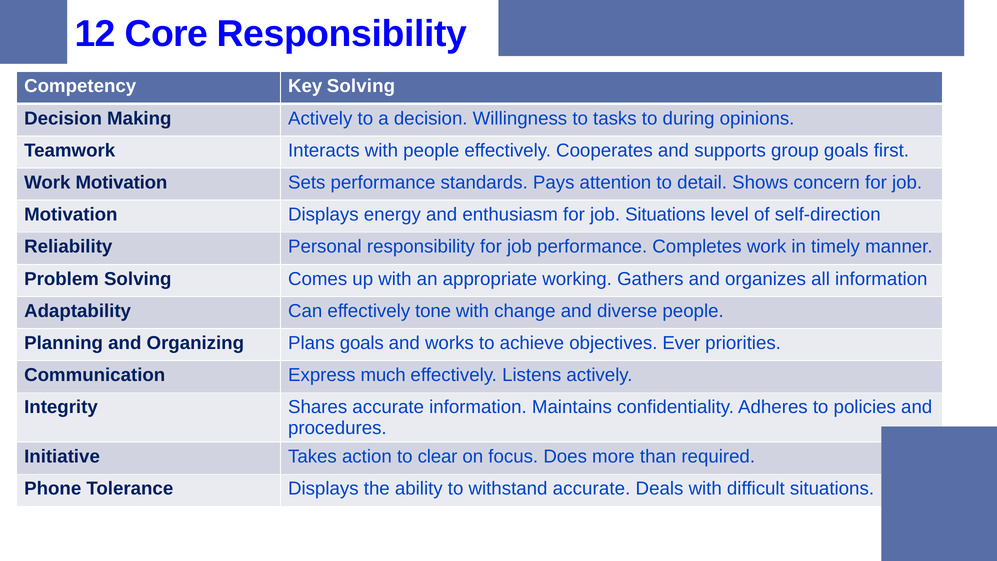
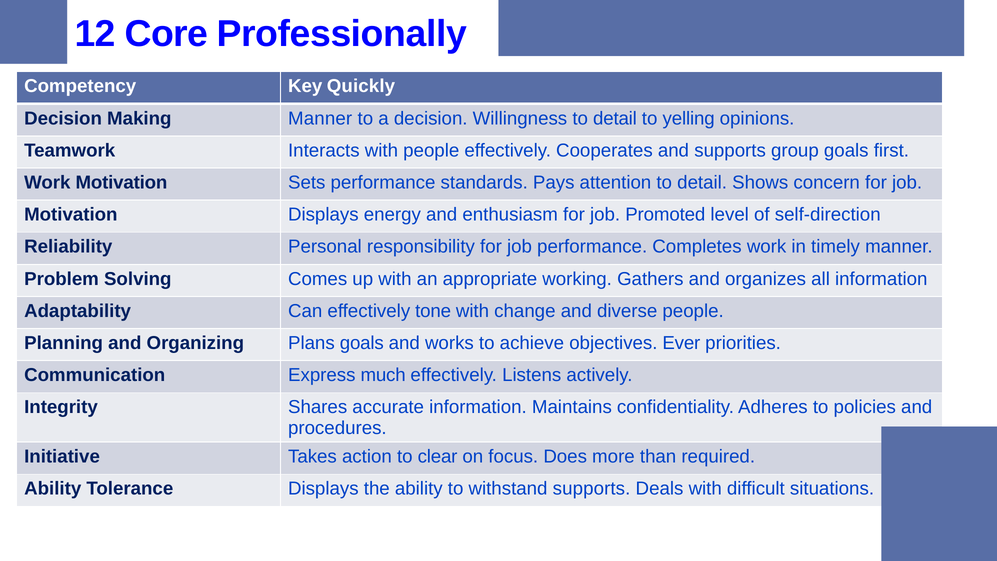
Core Responsibility: Responsibility -> Professionally (342, 34)
Key Solving: Solving -> Quickly (361, 86)
Making Actively: Actively -> Manner (320, 118)
Willingness to tasks: tasks -> detail (615, 118)
during: during -> yelling (689, 118)
job Situations: Situations -> Promoted (665, 215)
Phone: Phone -> Ability (53, 489)
withstand accurate: accurate -> supports (592, 489)
